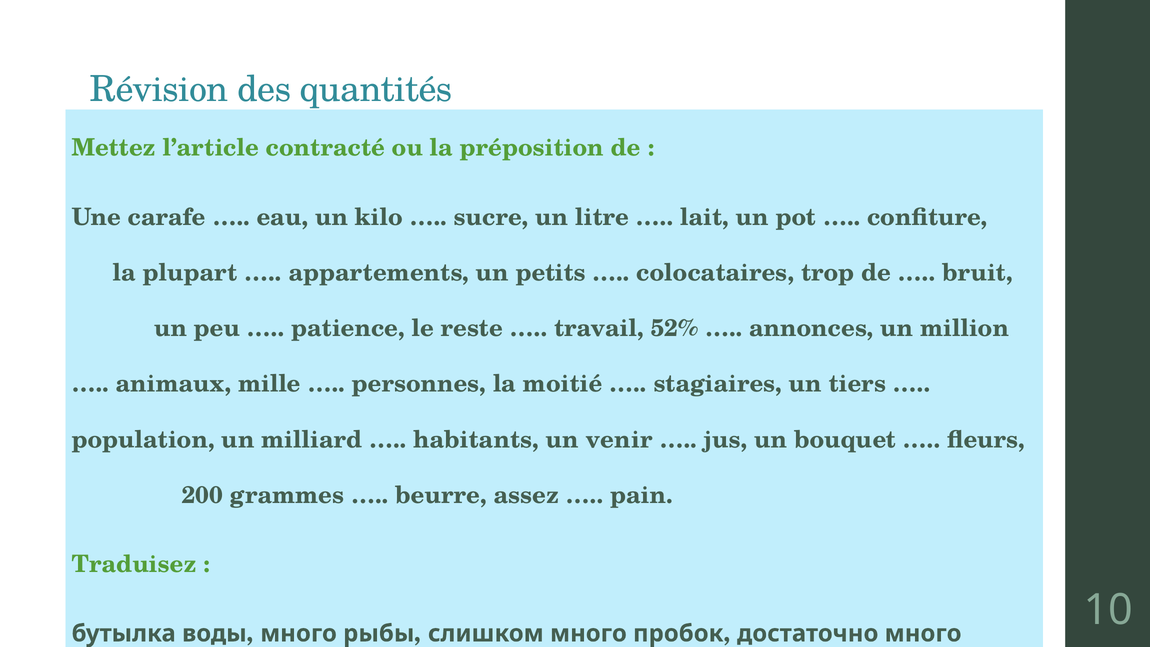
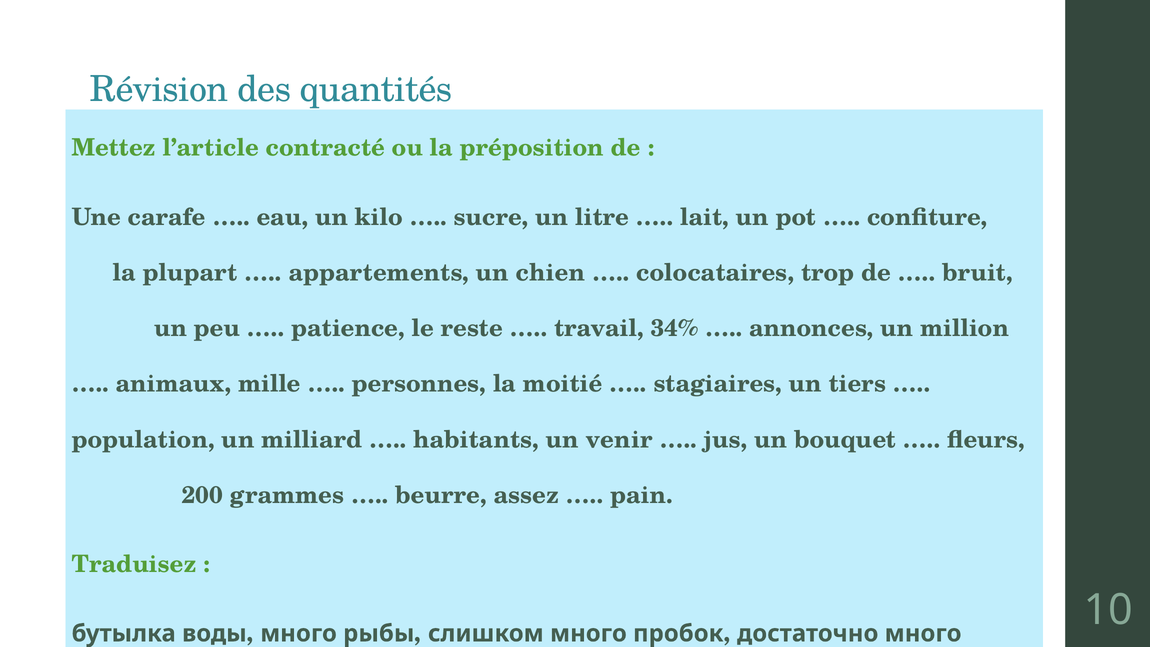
petits: petits -> chien (550, 273)
52%: 52% -> 34% (674, 328)
